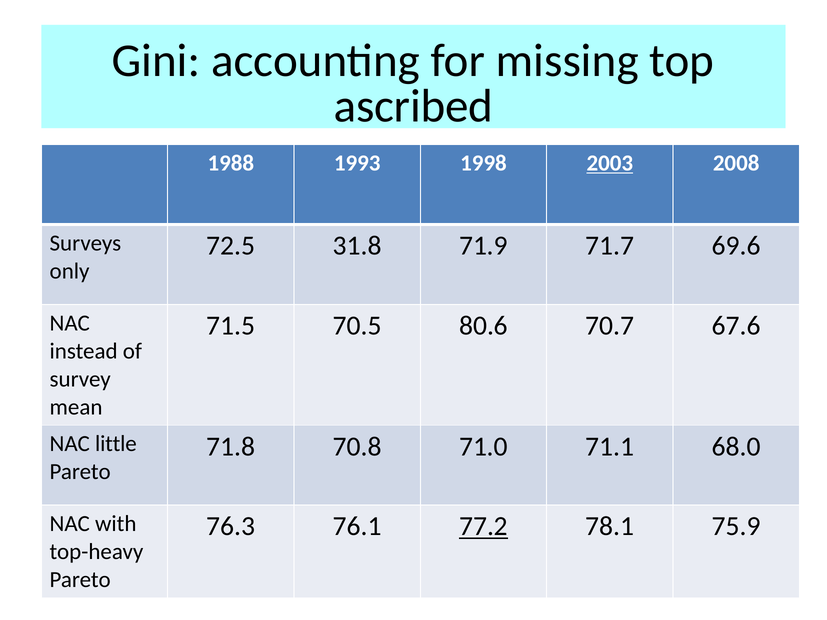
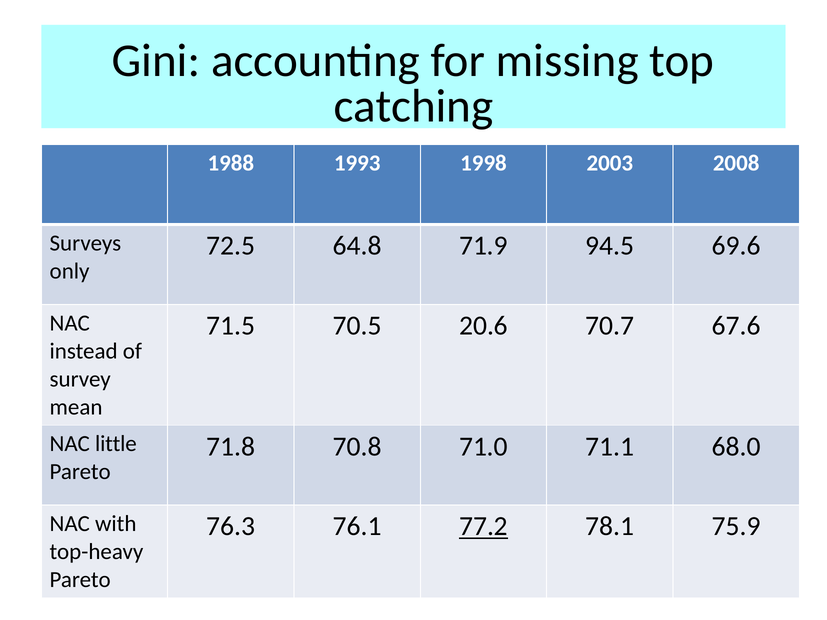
ascribed: ascribed -> catching (413, 106)
2003 underline: present -> none (610, 163)
31.8: 31.8 -> 64.8 (357, 246)
71.7: 71.7 -> 94.5 (610, 246)
80.6: 80.6 -> 20.6 (484, 326)
